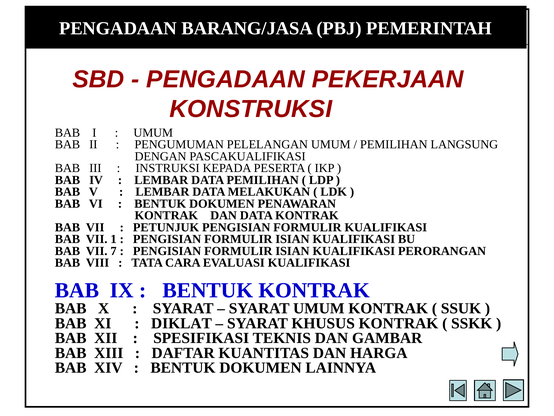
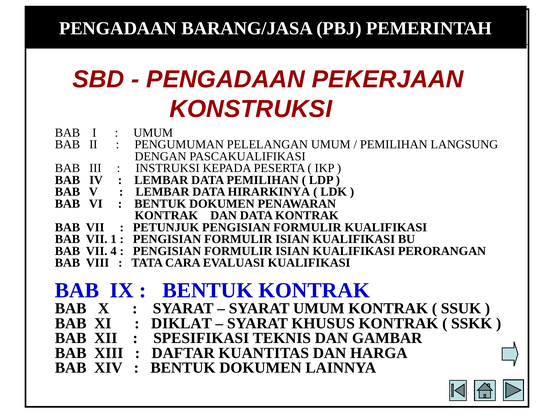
MELAKUKAN: MELAKUKAN -> HIRARKINYA (269, 192)
7: 7 -> 4 (114, 251)
